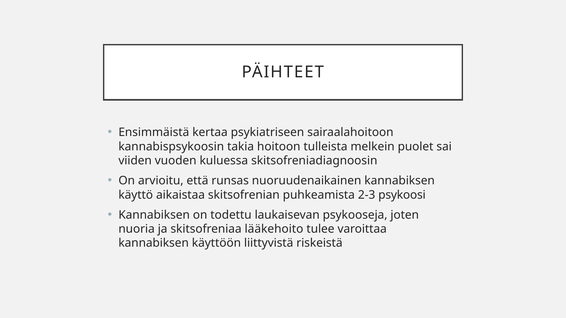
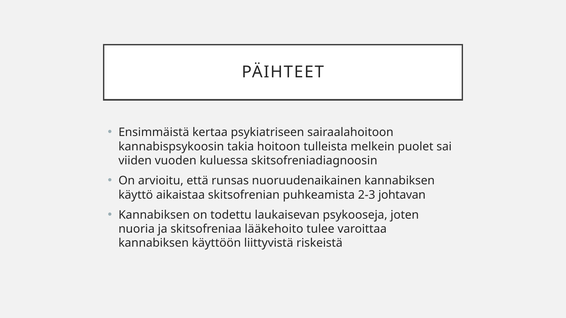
psykoosi: psykoosi -> johtavan (402, 195)
